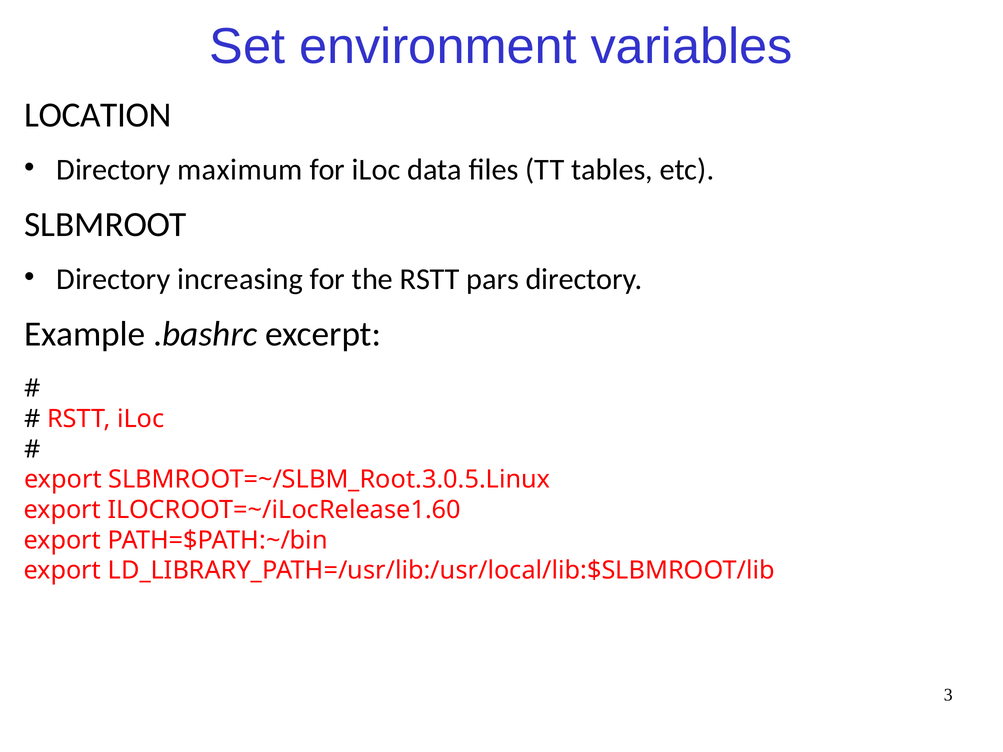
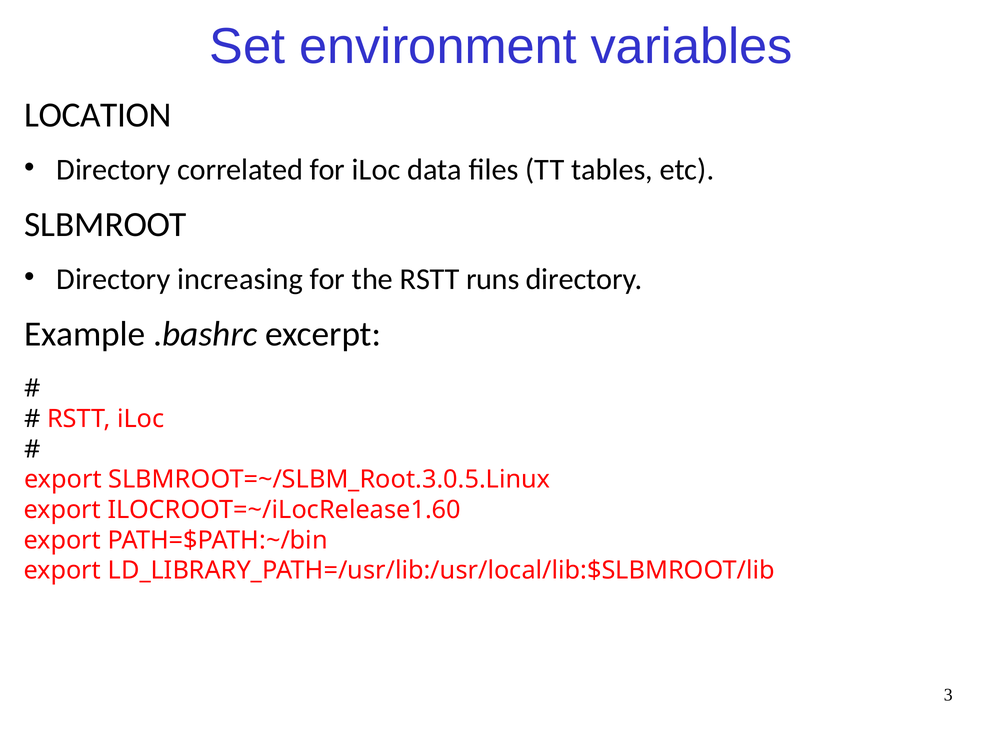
maximum: maximum -> correlated (240, 170)
pars: pars -> runs (493, 279)
